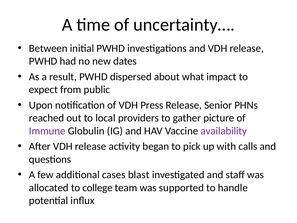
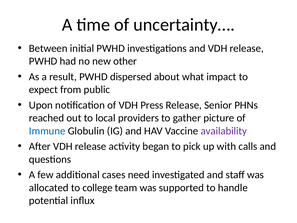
dates: dates -> other (125, 61)
Immune colour: purple -> blue (47, 131)
blast: blast -> need (139, 175)
